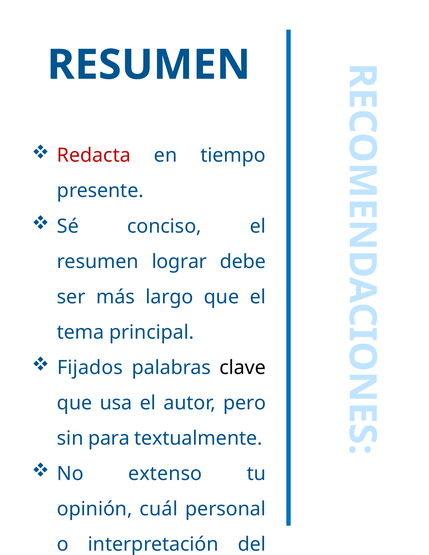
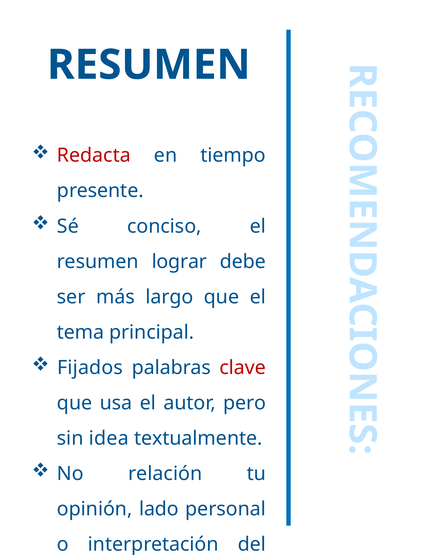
clave colour: black -> red (243, 368)
para: para -> idea (109, 438)
extenso: extenso -> relación (165, 474)
cuál: cuál -> lado (159, 509)
